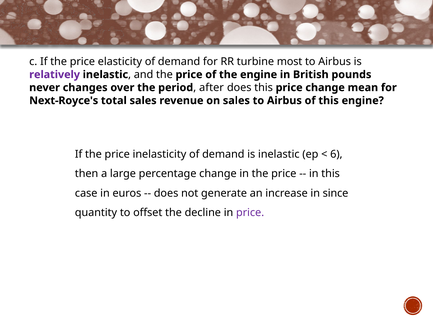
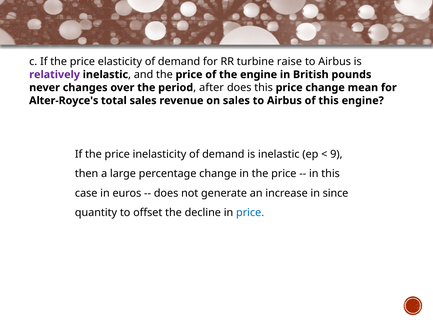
most: most -> raise (289, 62)
Next-Royce's: Next-Royce's -> Alter-Royce's (64, 101)
6: 6 -> 9 (336, 154)
price colour: purple -> blue (250, 213)
